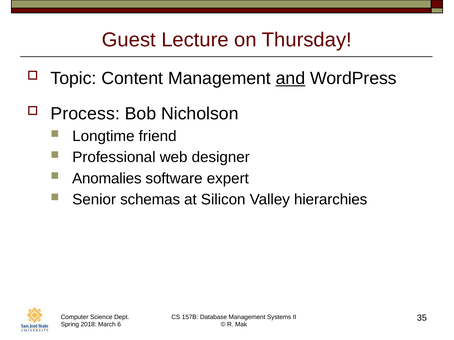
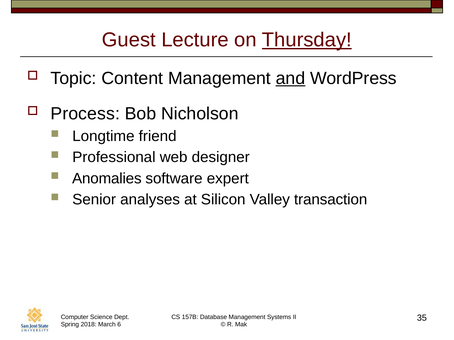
Thursday underline: none -> present (307, 40)
schemas: schemas -> analyses (150, 200)
hierarchies: hierarchies -> transaction (331, 200)
